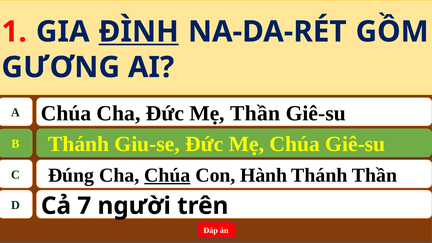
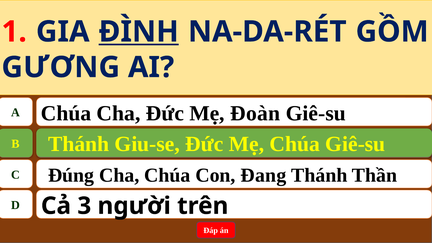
Mẹ Thần: Thần -> Đoàn (255, 113)
Chúa underline: present -> none (167, 175)
Hành: Hành -> Đang (263, 175)
7: 7 -> 3 (84, 206)
